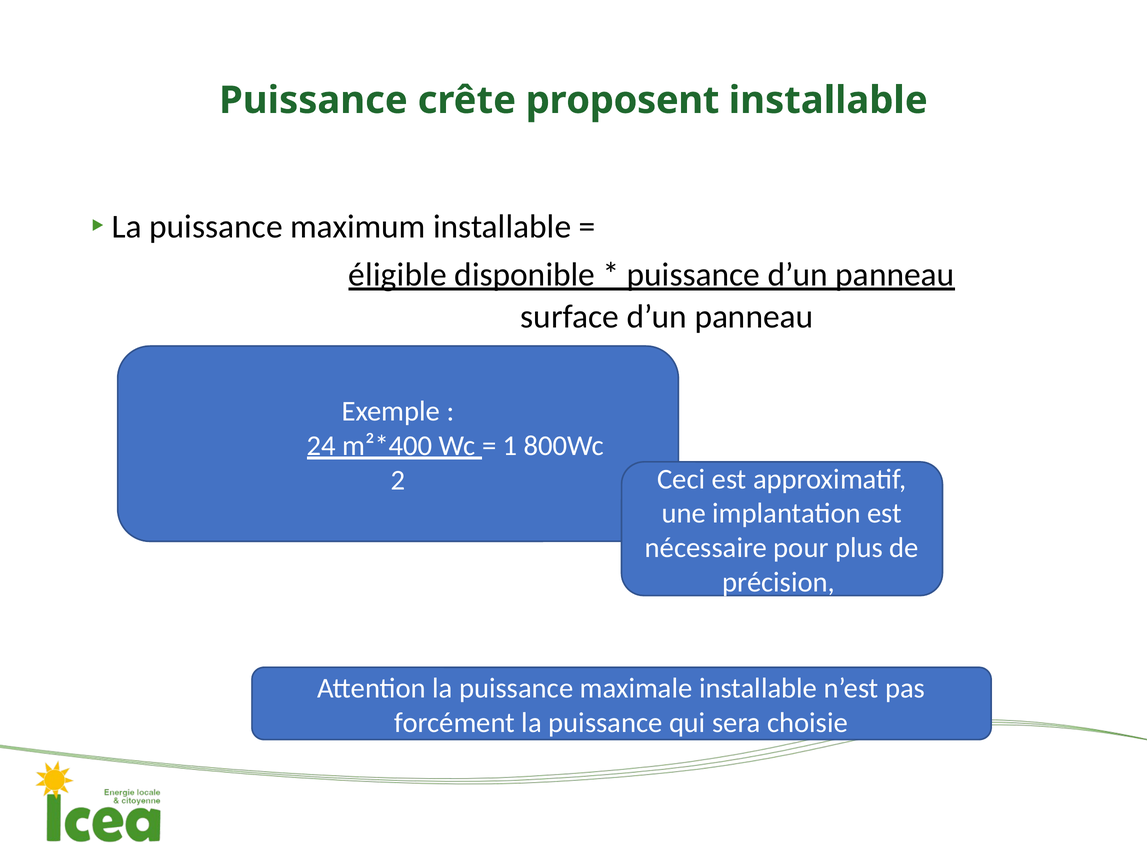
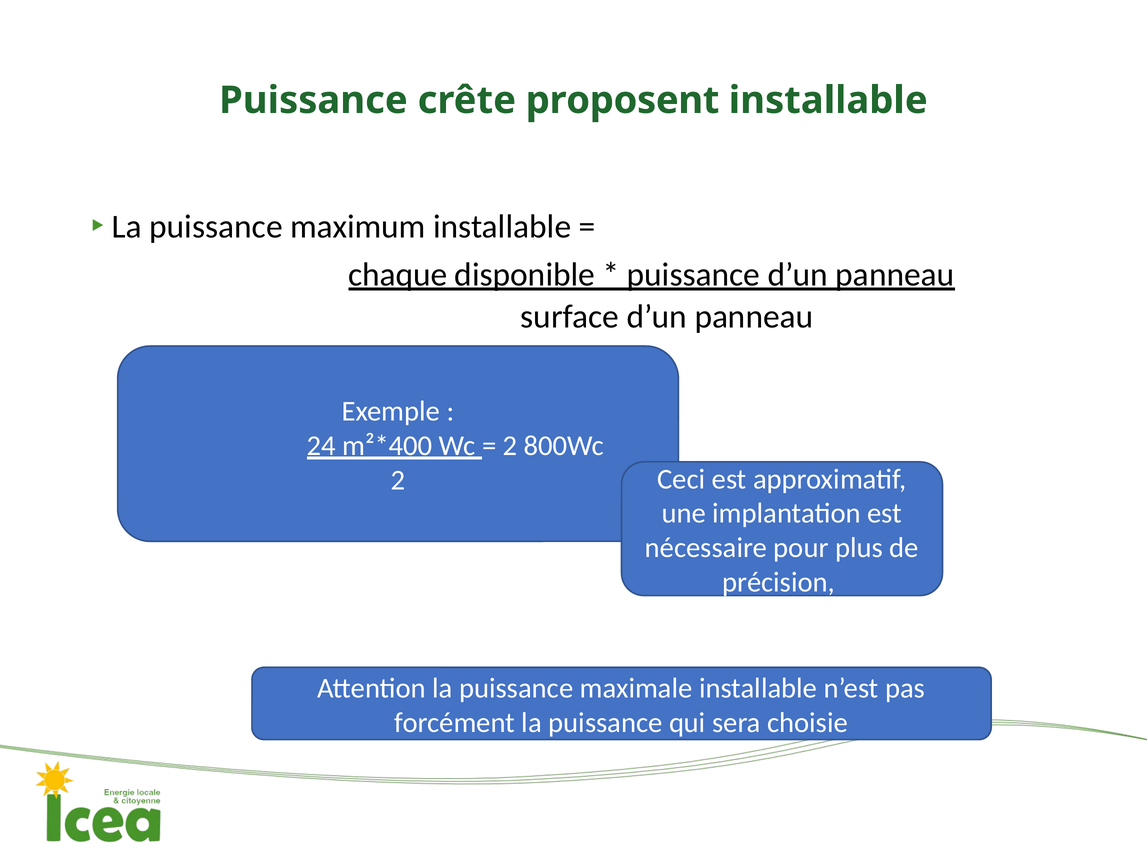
éligible: éligible -> chaque (398, 275)
1: 1 -> 2 (510, 446)
